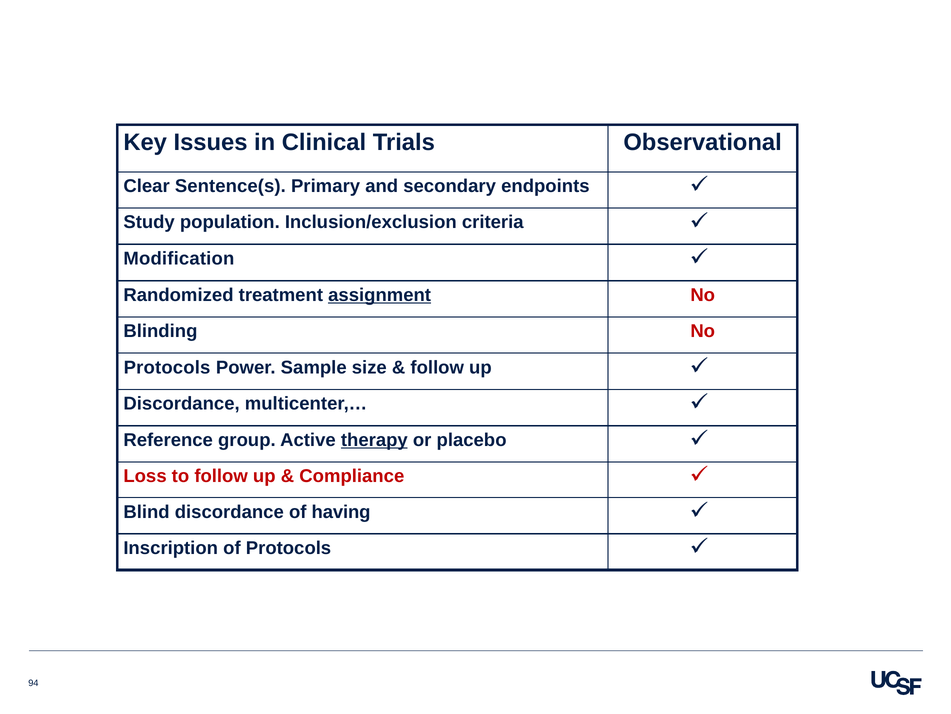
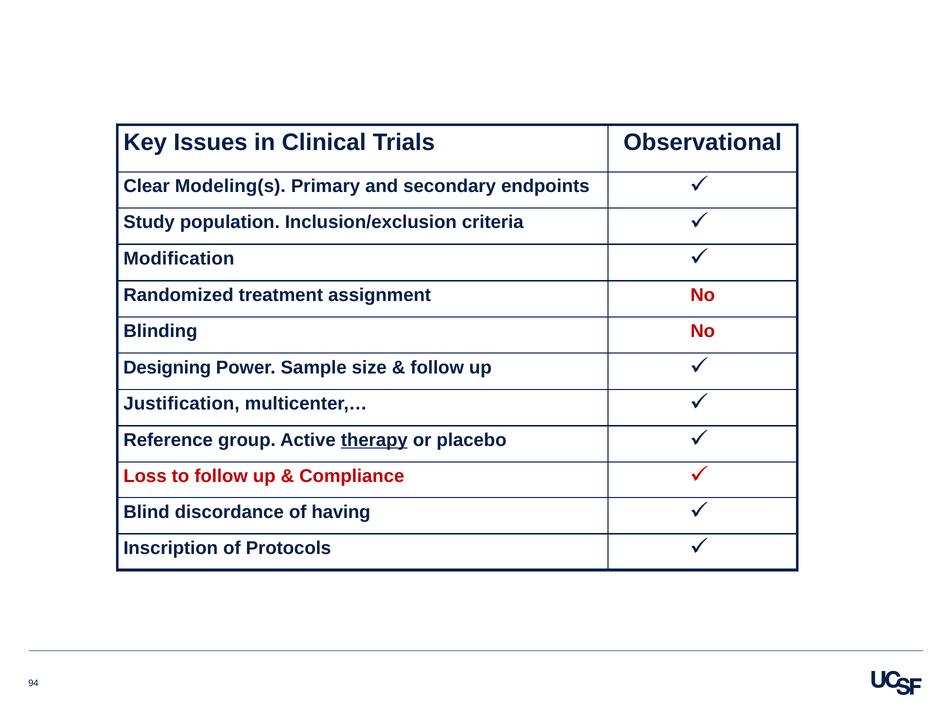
Sentence(s: Sentence(s -> Modeling(s (230, 186)
assignment underline: present -> none (380, 295)
Protocols: Protocols -> Designing (167, 367)
Discordance: Discordance -> Justification (181, 403)
